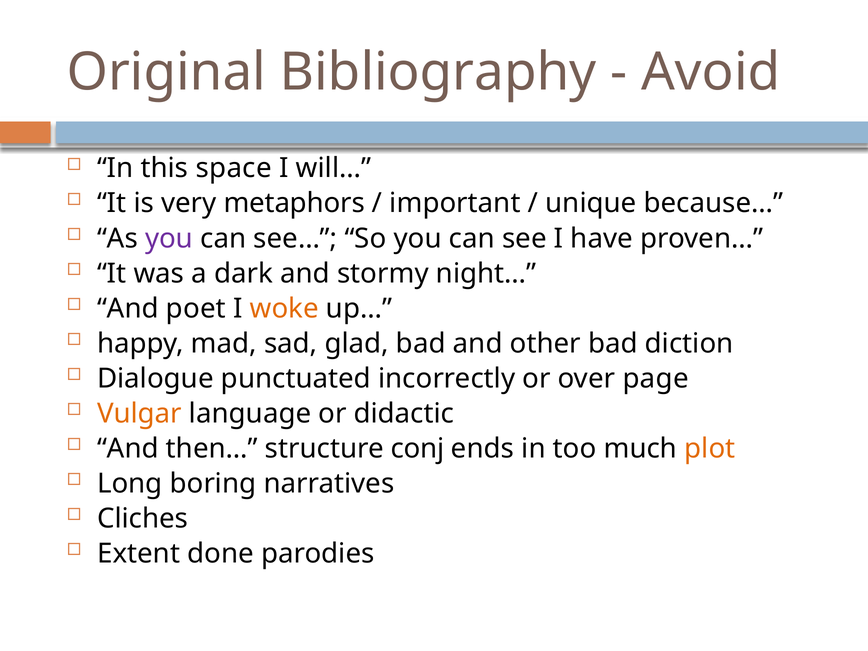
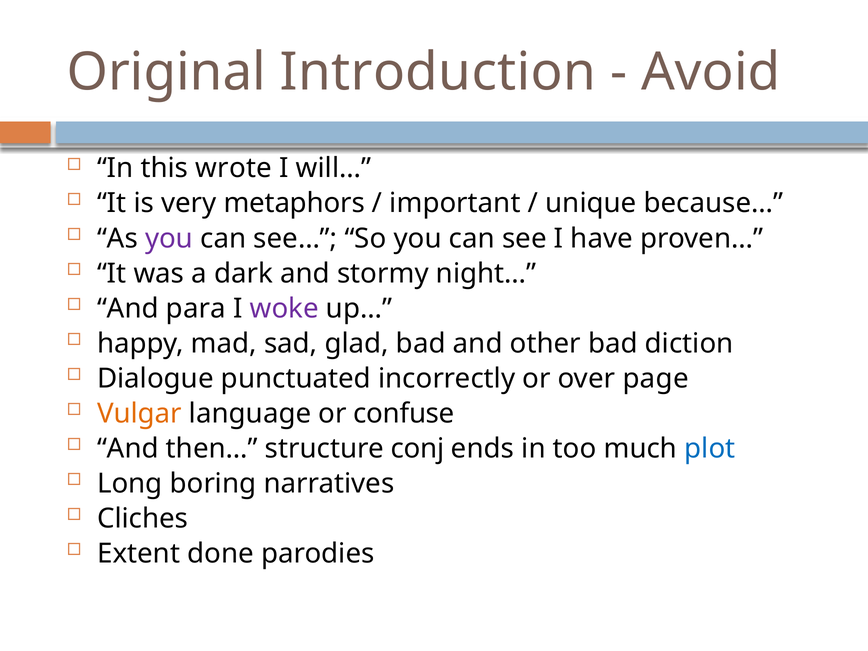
Bibliography: Bibliography -> Introduction (438, 72)
space: space -> wrote (234, 168)
poet: poet -> para (196, 308)
woke colour: orange -> purple (284, 308)
didactic: didactic -> confuse (404, 414)
plot colour: orange -> blue (710, 449)
